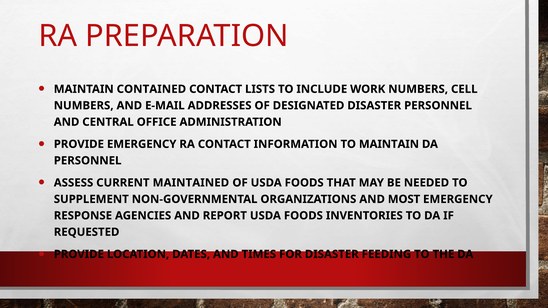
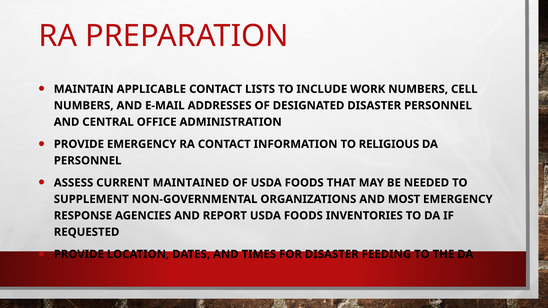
CONTAINED: CONTAINED -> APPLICABLE (151, 89)
TO MAINTAIN: MAINTAIN -> RELIGIOUS (389, 144)
